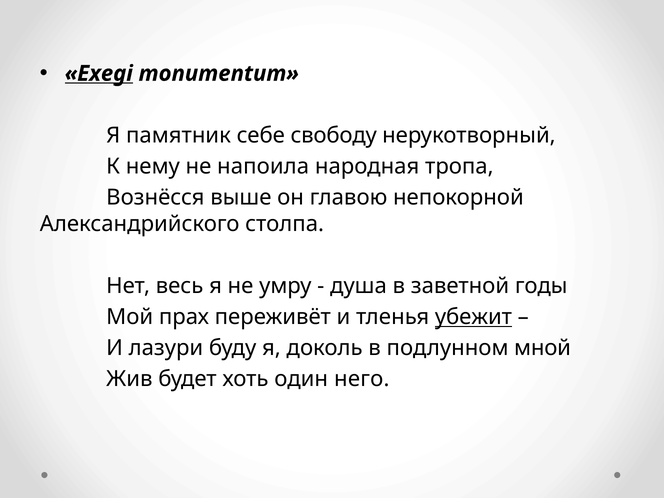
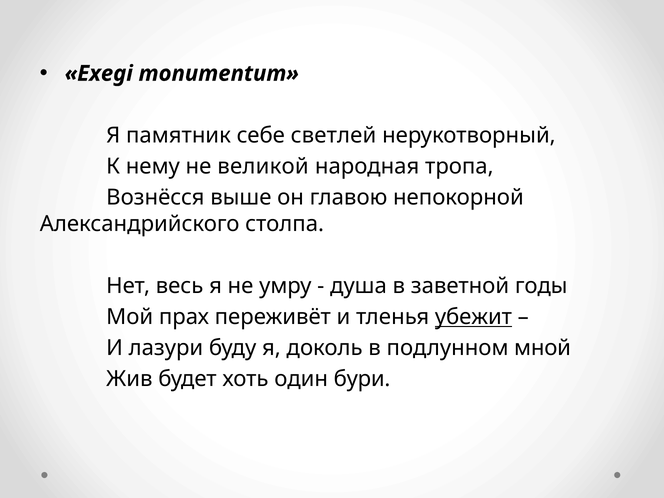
Exegi underline: present -> none (99, 73)
свободу: свободу -> светлей (334, 135)
напоила: напоила -> великой (263, 166)
него: него -> бури (362, 379)
